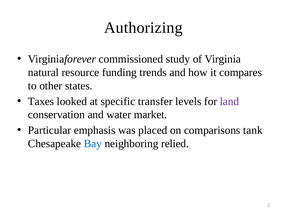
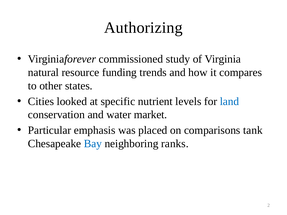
Taxes: Taxes -> Cities (41, 101)
transfer: transfer -> nutrient (155, 101)
land colour: purple -> blue (229, 101)
relied: relied -> ranks (175, 144)
